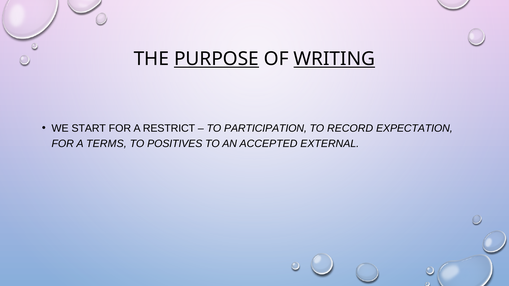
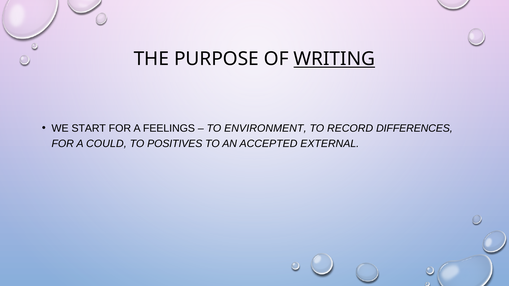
PURPOSE underline: present -> none (216, 59)
RESTRICT: RESTRICT -> FEELINGS (169, 128)
PARTICIPATION: PARTICIPATION -> ENVIRONMENT (265, 128)
EXPECTATION: EXPECTATION -> DIFFERENCES (414, 128)
TERMS: TERMS -> COULD (106, 144)
